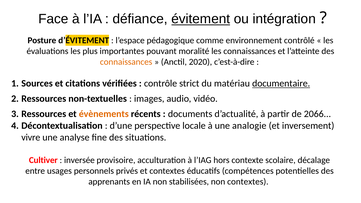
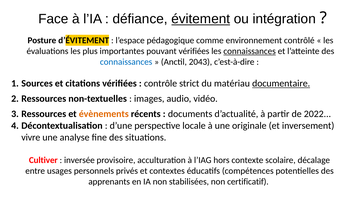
pouvant moralité: moralité -> vérifiées (194, 51)
connaissances underline: none -> present (250, 51)
connaissances colour: orange -> blue (126, 62)
2020: 2020 -> 2043 (200, 62)
2066: 2066 -> 2022 (317, 114)
analogie: analogie -> originale (249, 126)
non contextes: contextes -> certificatif (248, 182)
